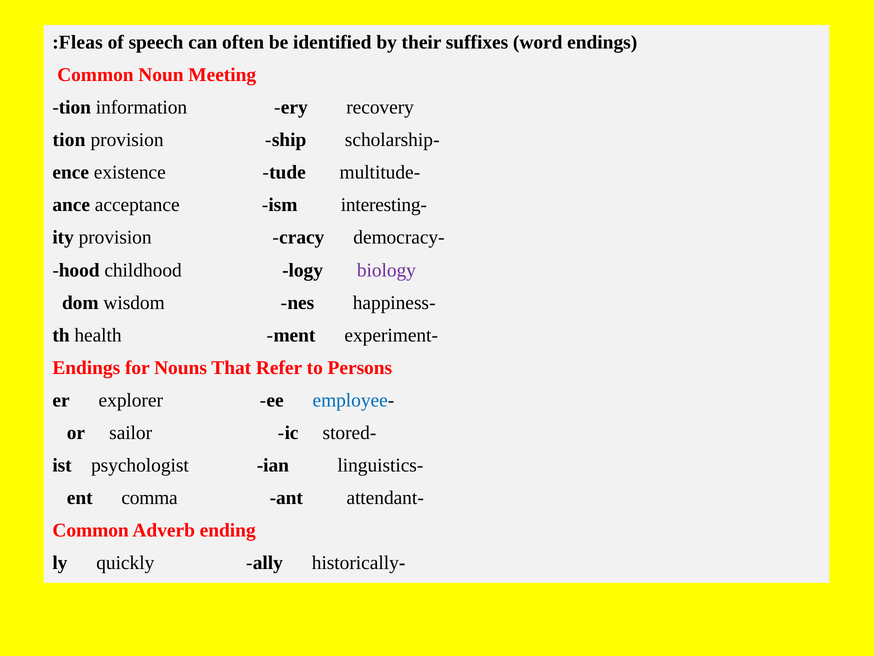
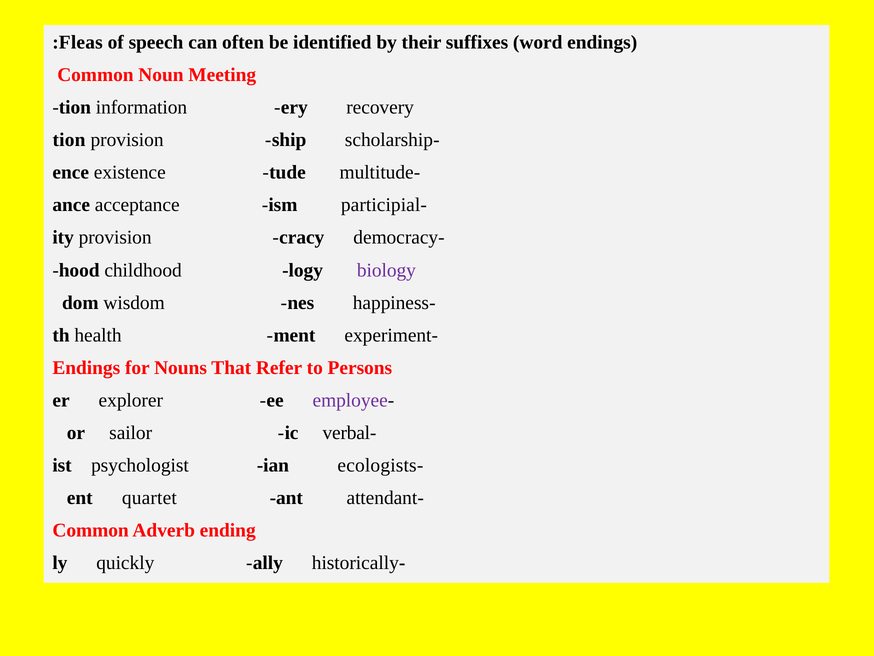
interesting: interesting -> participial (381, 205)
employee colour: blue -> purple (350, 400)
stored: stored -> verbal (346, 432)
linguistics: linguistics -> ecologists (377, 465)
comma: comma -> quartet (149, 498)
